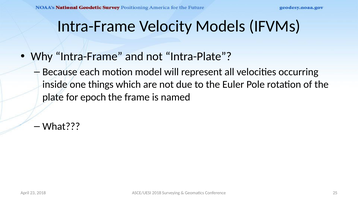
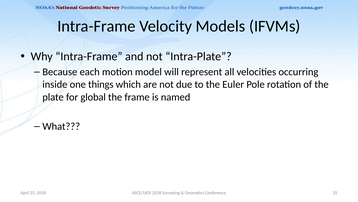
epoch: epoch -> global (93, 97)
